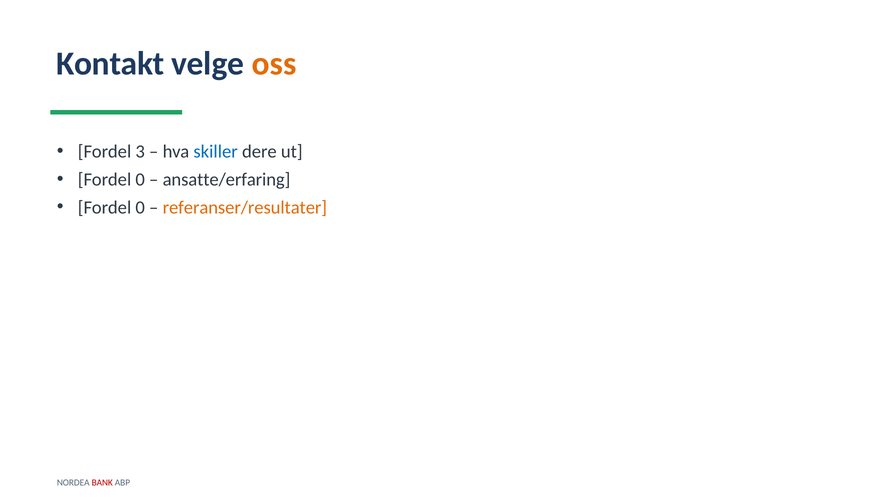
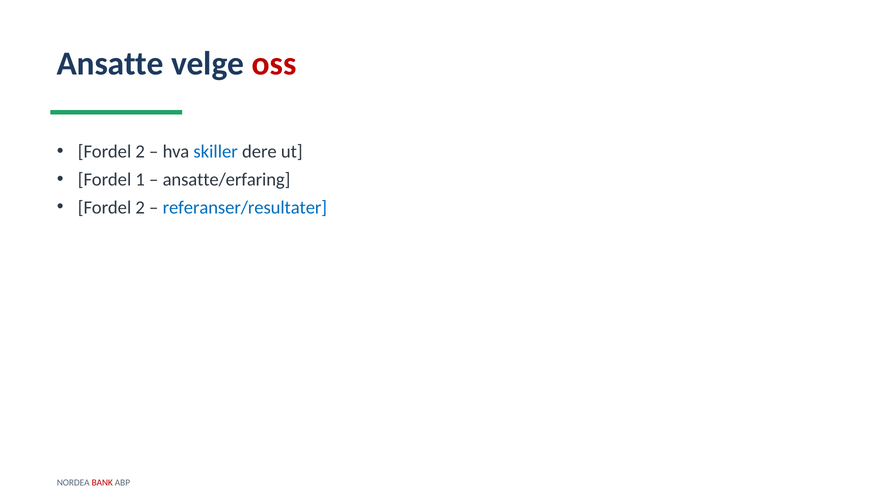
Kontakt: Kontakt -> Ansatte (110, 64)
oss colour: orange -> red (274, 64)
3: 3 -> 2 (140, 151)
0: 0 -> 1 (140, 179)
0: 0 -> 2 (140, 207)
referanser/resultater colour: orange -> blue (245, 207)
